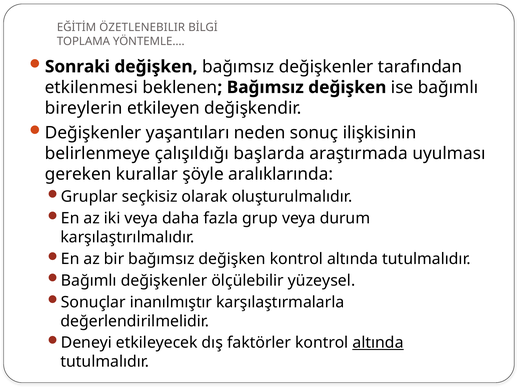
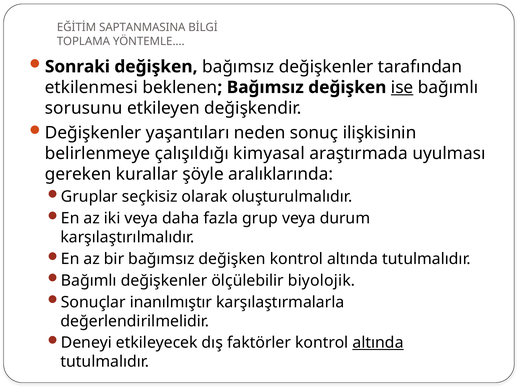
ÖZETLENEBILIR: ÖZETLENEBILIR -> SAPTANMASINA (142, 28)
ise underline: none -> present (402, 87)
bireylerin: bireylerin -> sorusunu (84, 108)
başlarda: başlarda -> kimyasal (269, 154)
yüzeysel: yüzeysel -> biyolojik (322, 281)
